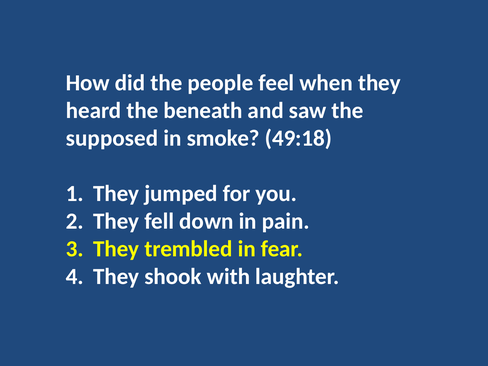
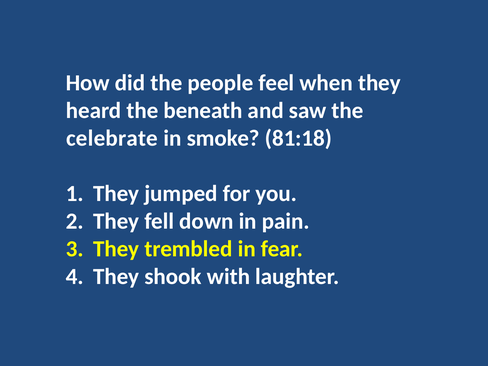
supposed: supposed -> celebrate (112, 138)
49:18: 49:18 -> 81:18 (298, 138)
